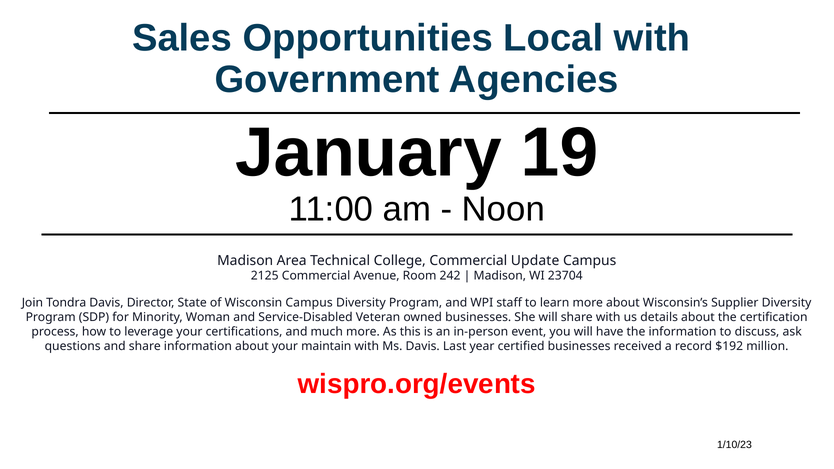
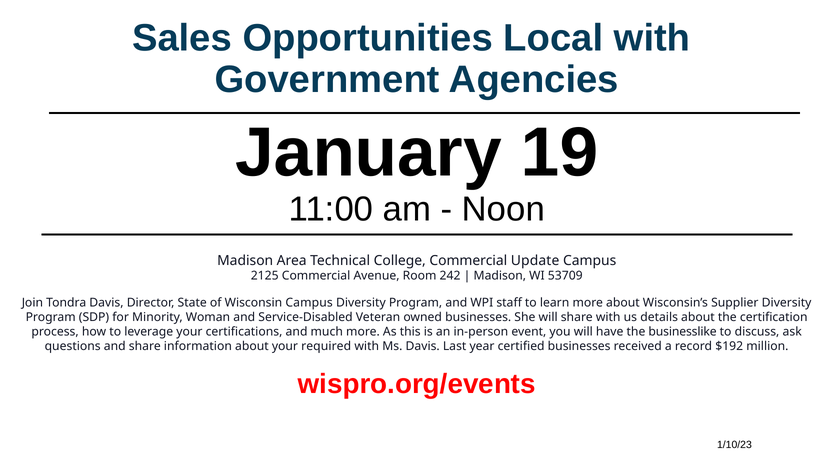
23704: 23704 -> 53709 (565, 276)
the information: information -> businesslike (683, 332)
maintain: maintain -> required (326, 347)
